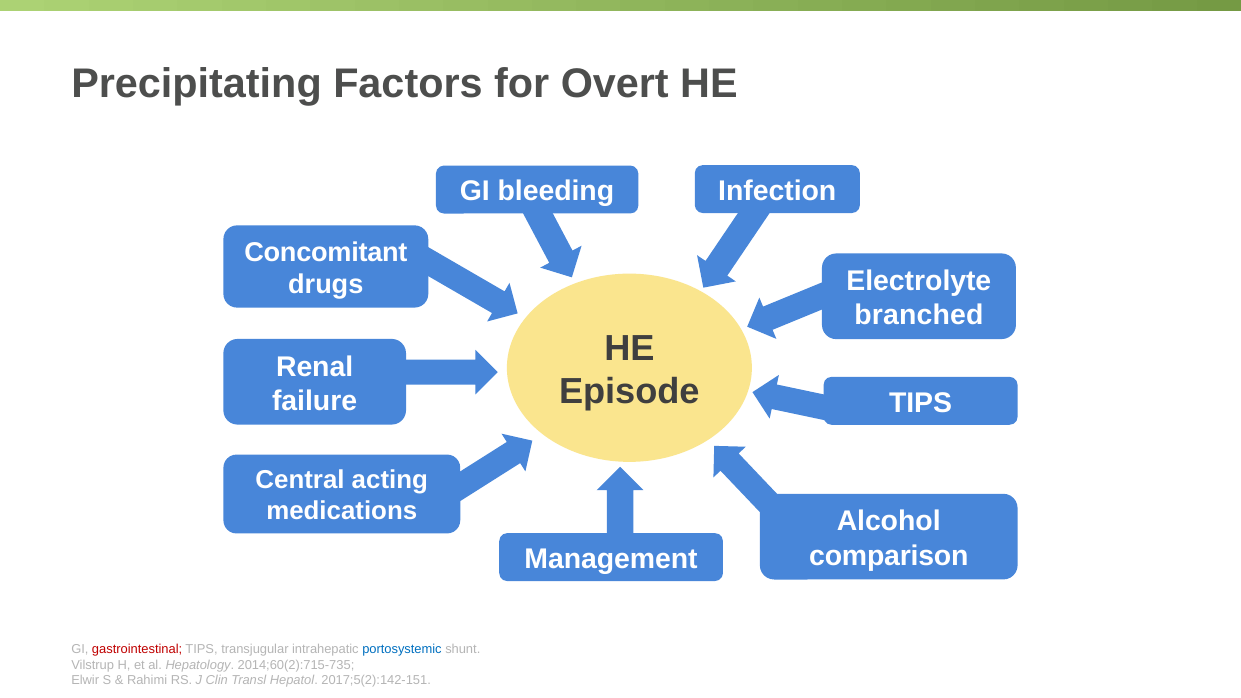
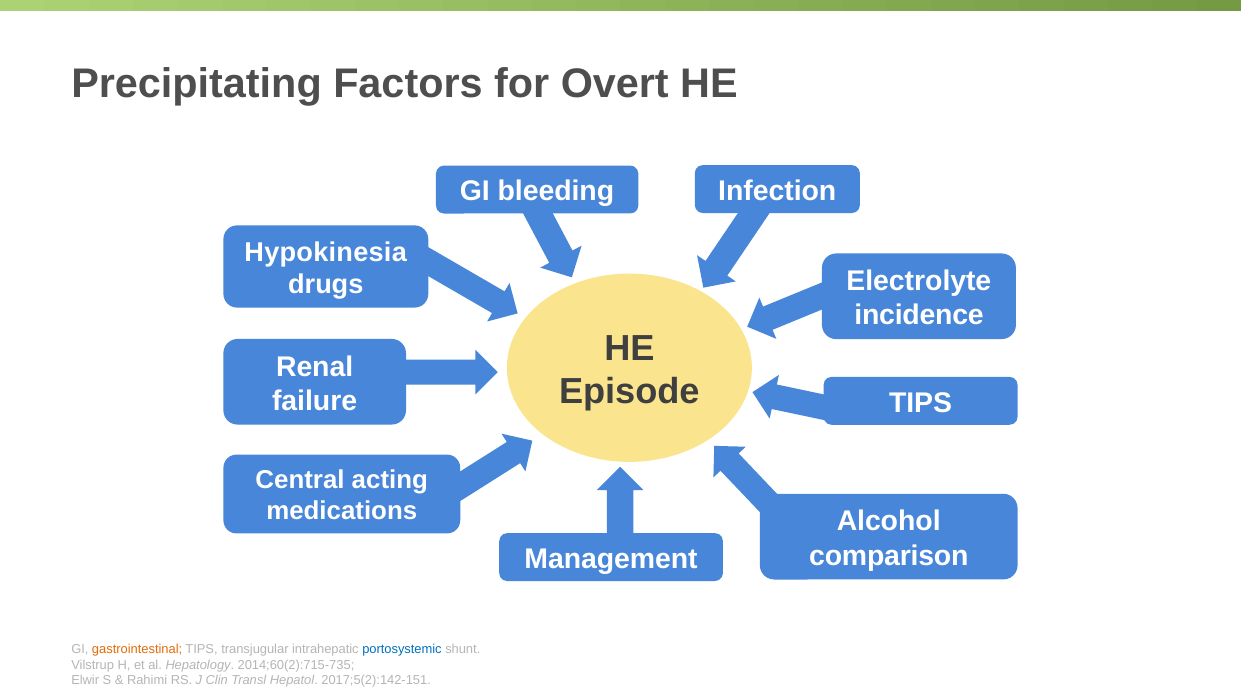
Concomitant: Concomitant -> Hypokinesia (326, 252)
branched: branched -> incidence (919, 315)
gastrointestinal colour: red -> orange (137, 649)
